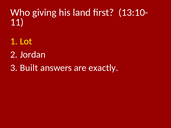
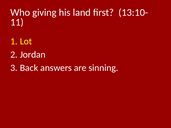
Built: Built -> Back (29, 68)
exactly: exactly -> sinning (103, 68)
